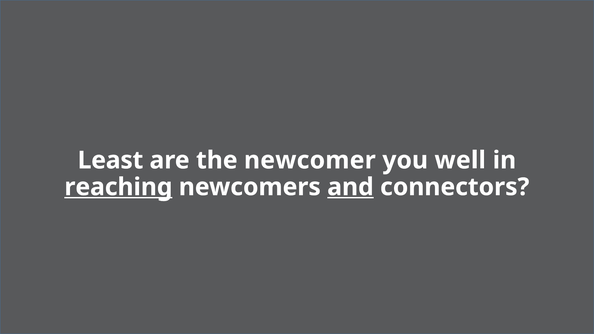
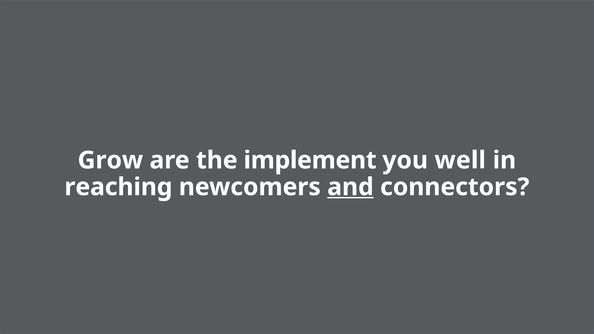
Least: Least -> Grow (110, 160)
newcomer: newcomer -> implement (310, 160)
reaching underline: present -> none (118, 187)
